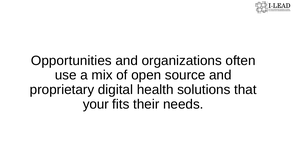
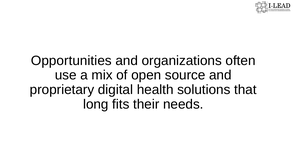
your: your -> long (96, 104)
